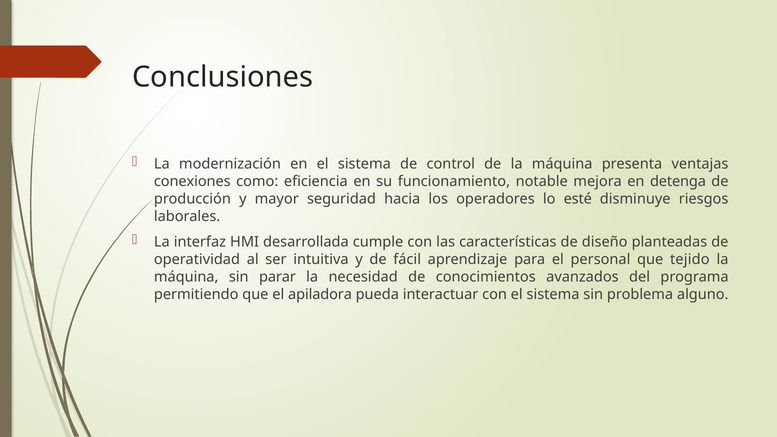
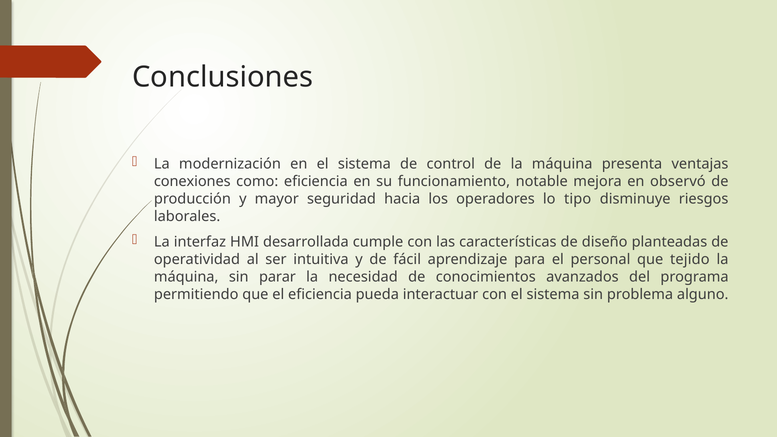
detenga: detenga -> observó (678, 181)
esté: esté -> tipo (578, 199)
el apiladora: apiladora -> eficiencia (320, 294)
